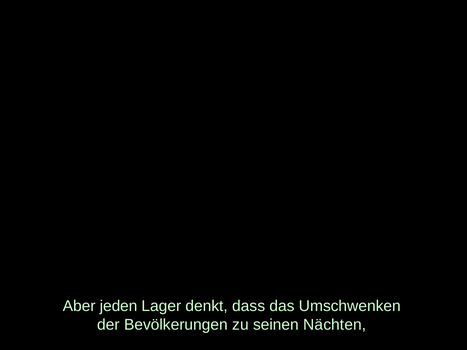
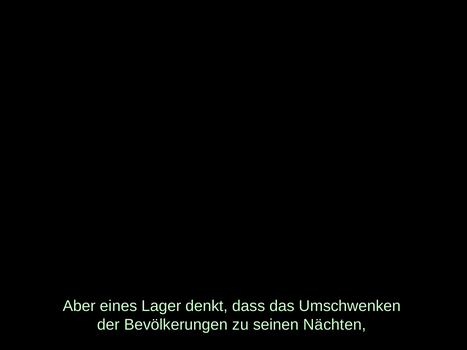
jeden: jeden -> eines (119, 306)
